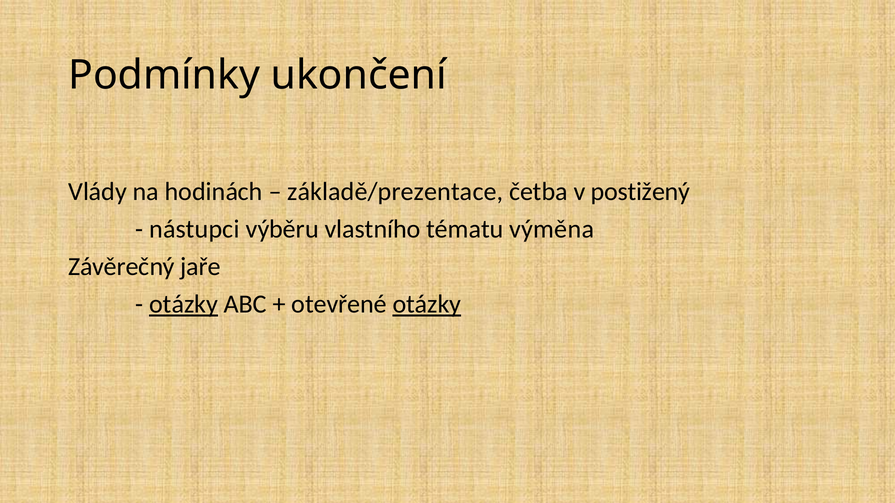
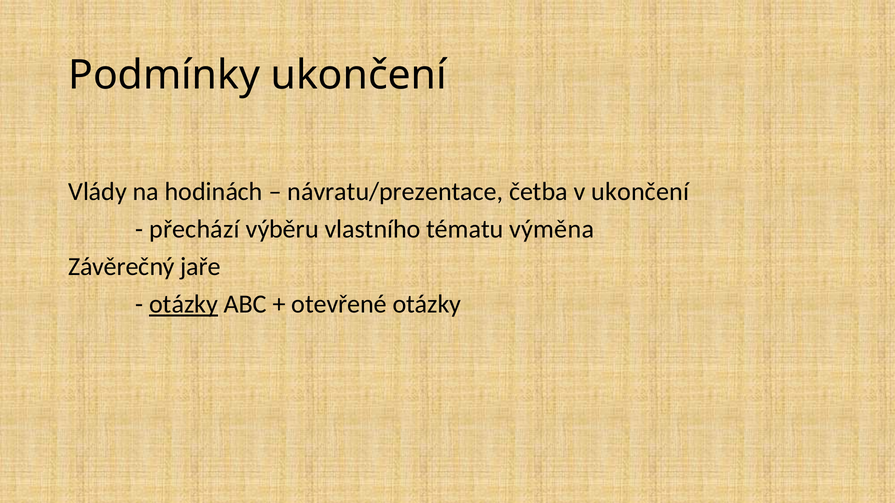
základě/prezentace: základě/prezentace -> návratu/prezentace (395, 192)
v postižený: postižený -> ukončení (640, 192)
nástupci: nástupci -> přechází (194, 230)
otázky underline: present -> none (427, 305)
